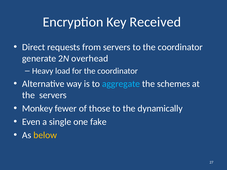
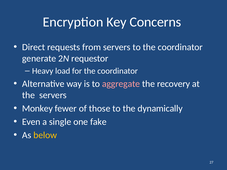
Received: Received -> Concerns (155, 22)
overhead: overhead -> requestor (90, 59)
aggregate colour: light blue -> pink (121, 84)
schemes: schemes -> recovery (174, 84)
